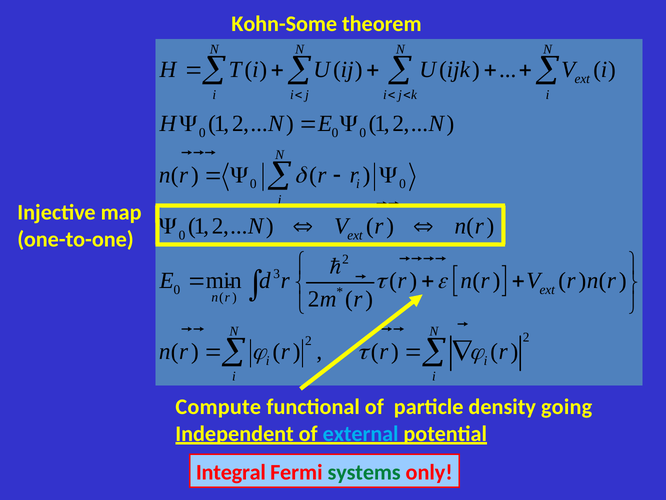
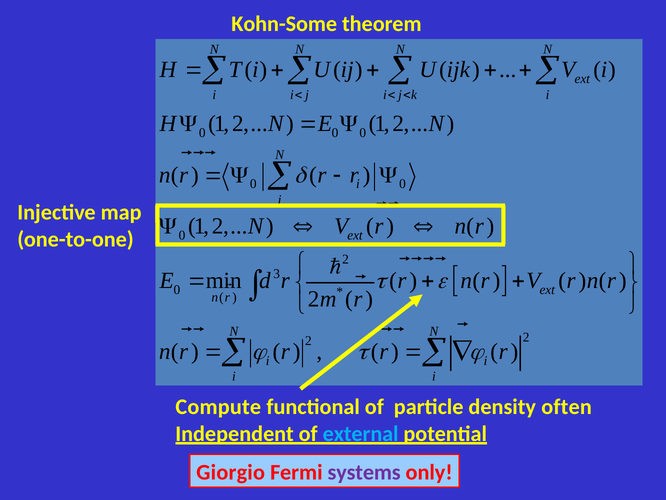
going: going -> often (567, 407)
Integral: Integral -> Giorgio (231, 472)
systems colour: green -> purple (364, 472)
